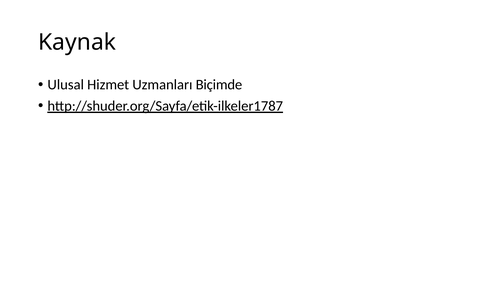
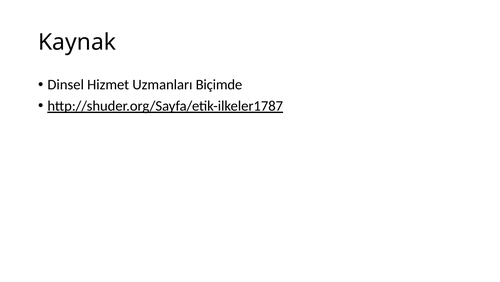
Ulusal: Ulusal -> Dinsel (66, 85)
